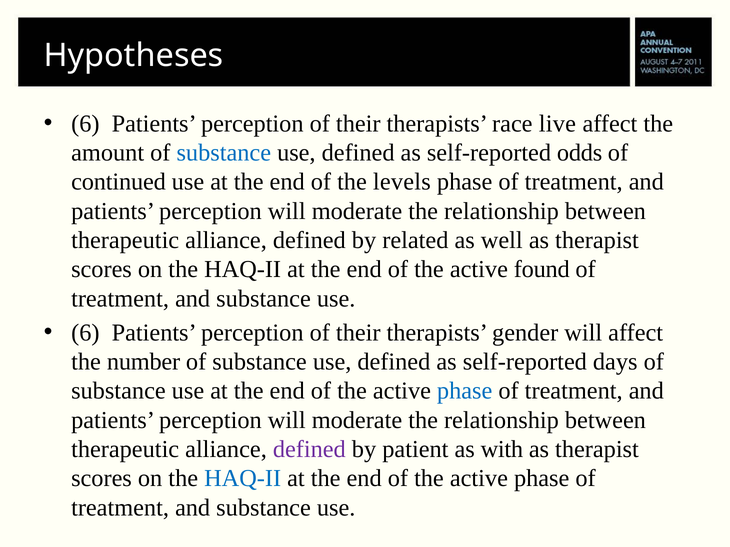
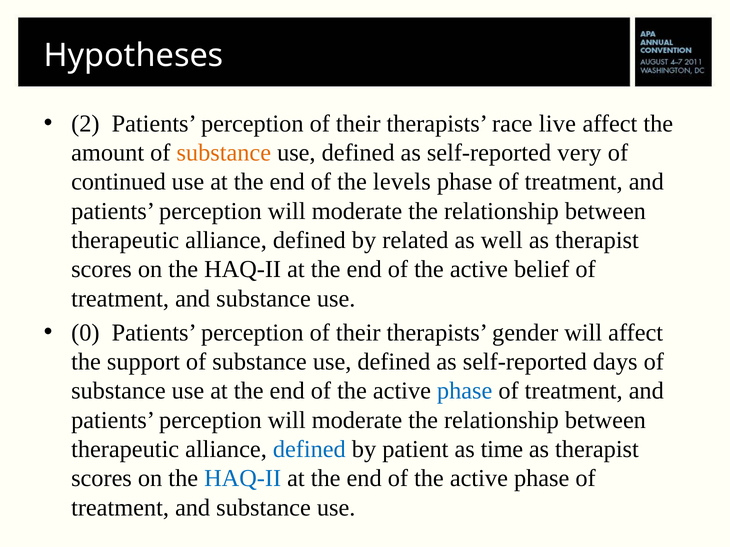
6: 6 -> 2 (85, 124)
substance colour: blue -> orange (224, 153)
odds: odds -> very (579, 153)
found: found -> belief (542, 270)
6: 6 -> 0 (85, 333)
number: number -> support (143, 362)
defined colour: purple -> blue (309, 450)
with: with -> time (502, 450)
